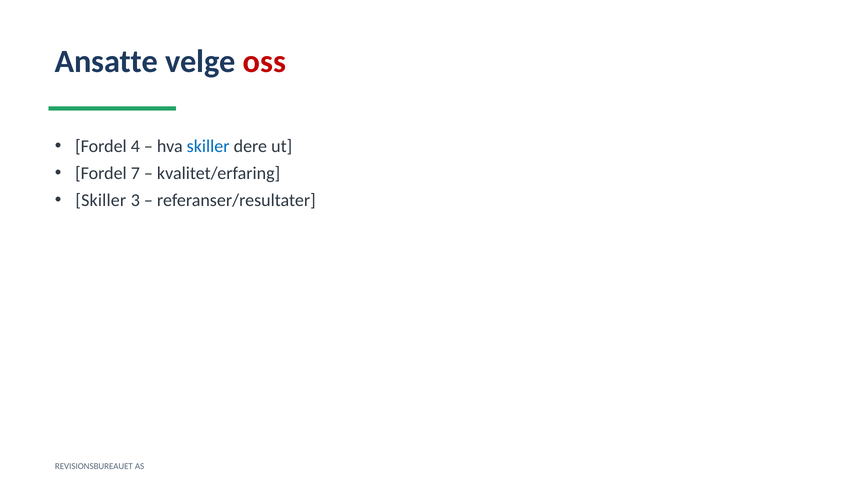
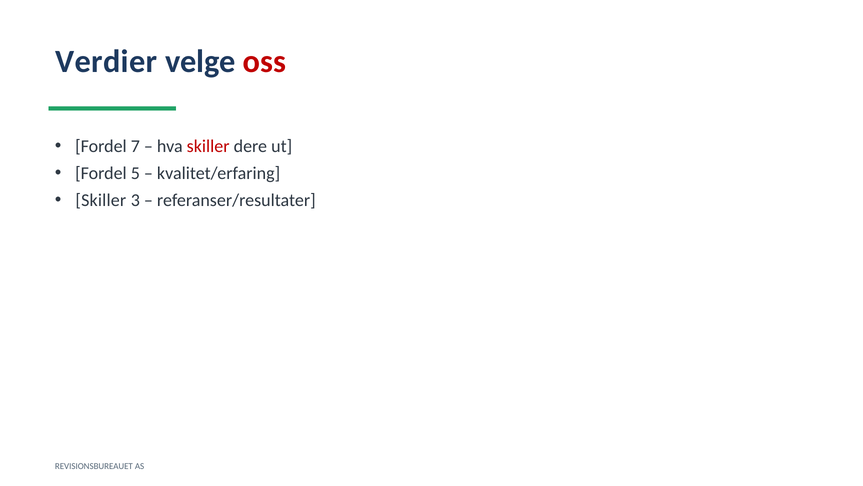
Ansatte: Ansatte -> Verdier (106, 62)
4: 4 -> 7 (135, 146)
skiller colour: blue -> red (208, 146)
7: 7 -> 5 (135, 173)
